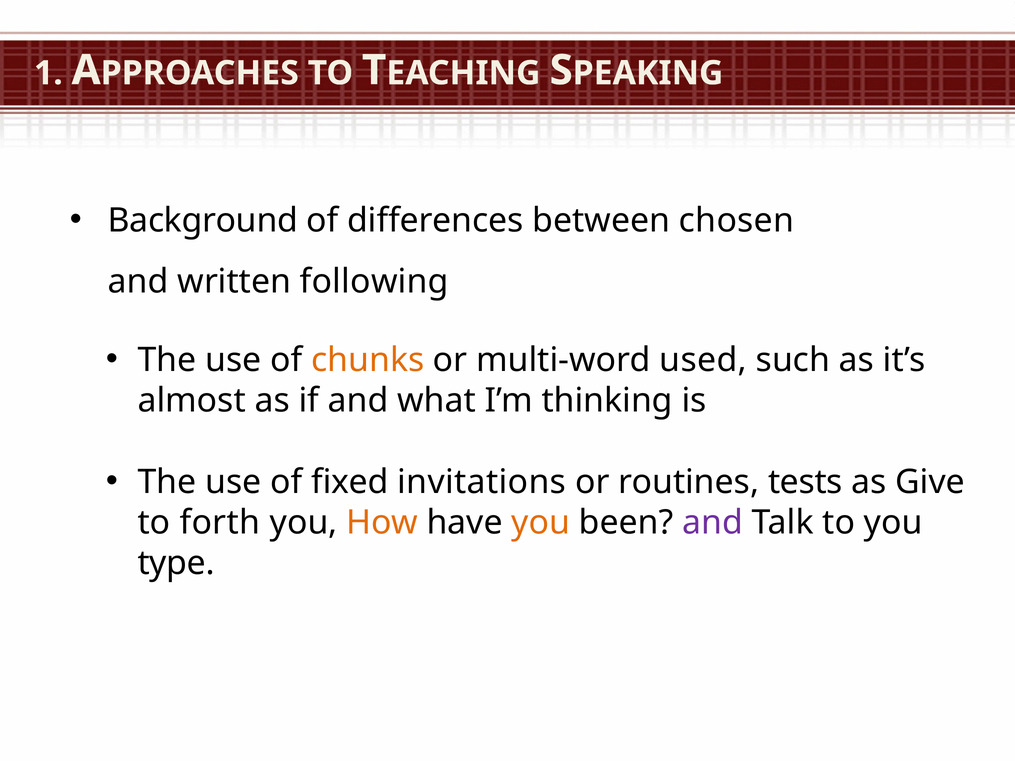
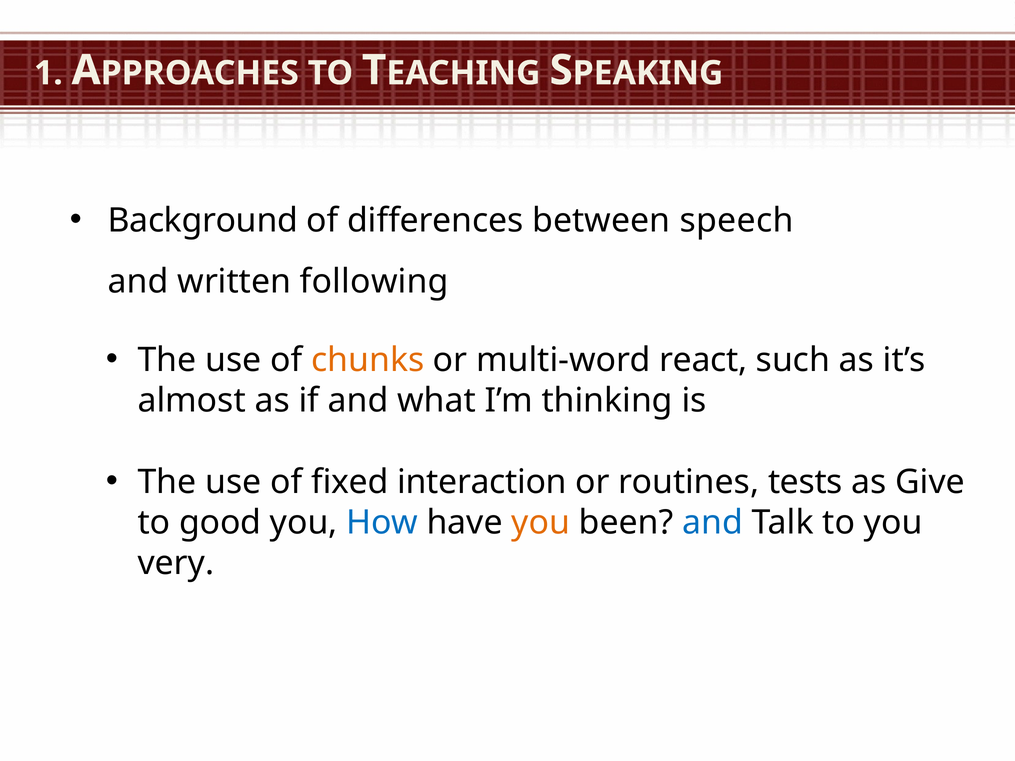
chosen: chosen -> speech (737, 221)
used: used -> react (703, 360)
invitations: invitations -> interaction (482, 482)
forth: forth -> good (220, 523)
How colour: orange -> blue (382, 523)
and colour: purple -> blue (713, 523)
type: type -> very (176, 563)
